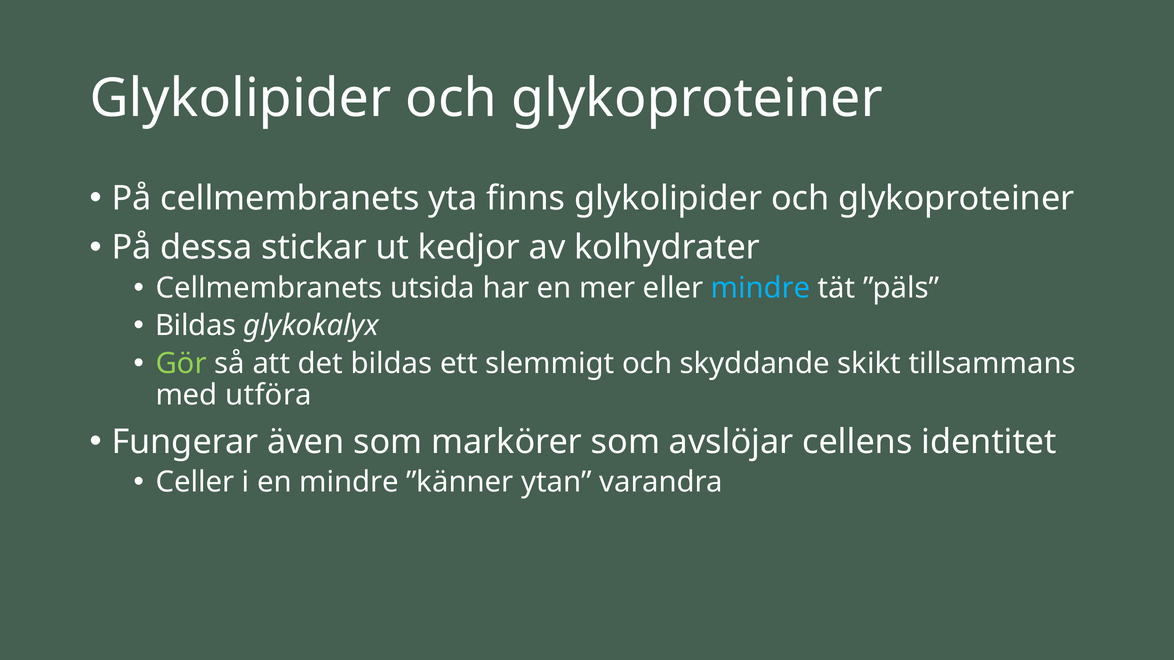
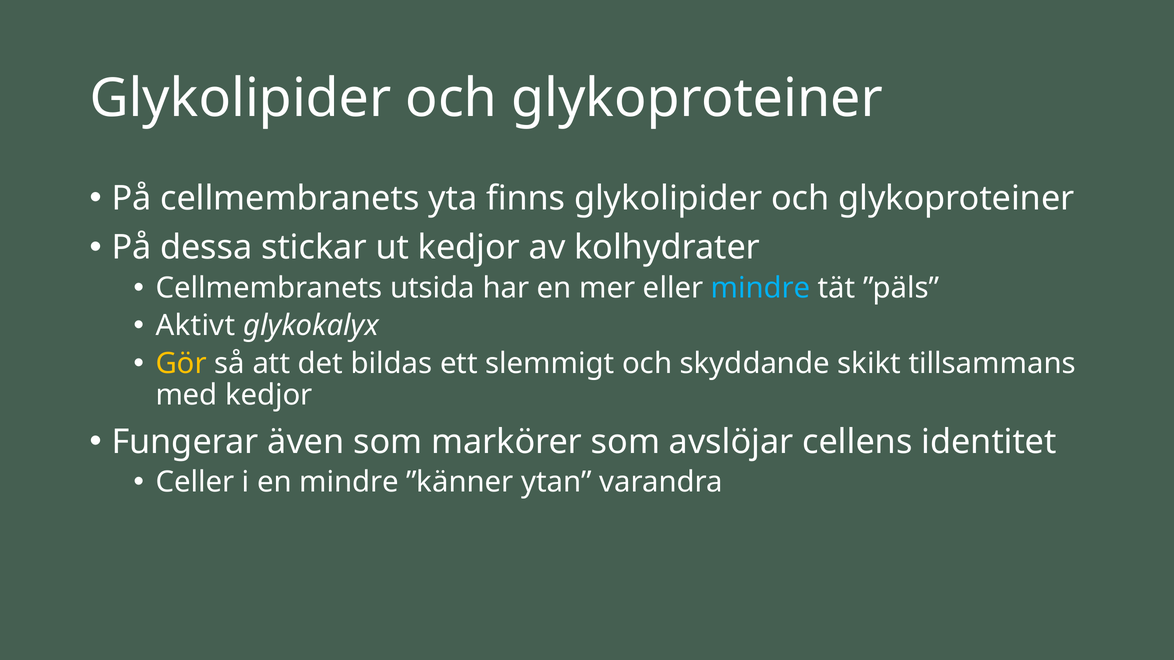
Bildas: Bildas -> Aktivt (196, 326)
Gör colour: light green -> yellow (181, 364)
med utföra: utföra -> kedjor (269, 395)
